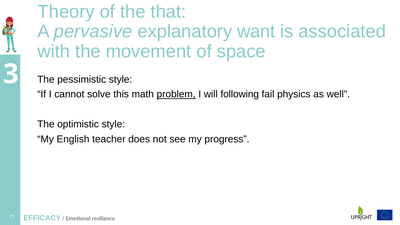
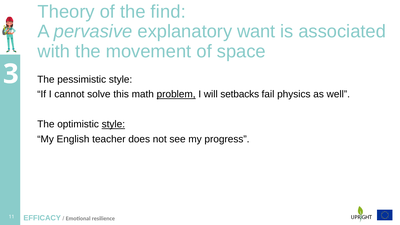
that: that -> find (168, 12)
following: following -> setbacks (240, 94)
style underline: none -> present (113, 124)
